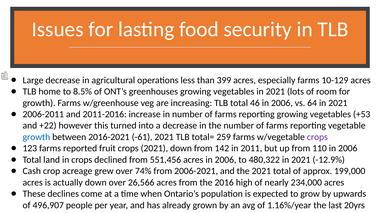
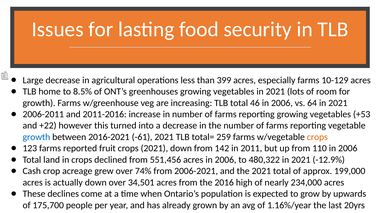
crops colour: purple -> orange (317, 137)
26,566: 26,566 -> 34,501 (141, 183)
496,907: 496,907 -> 175,700 (48, 205)
